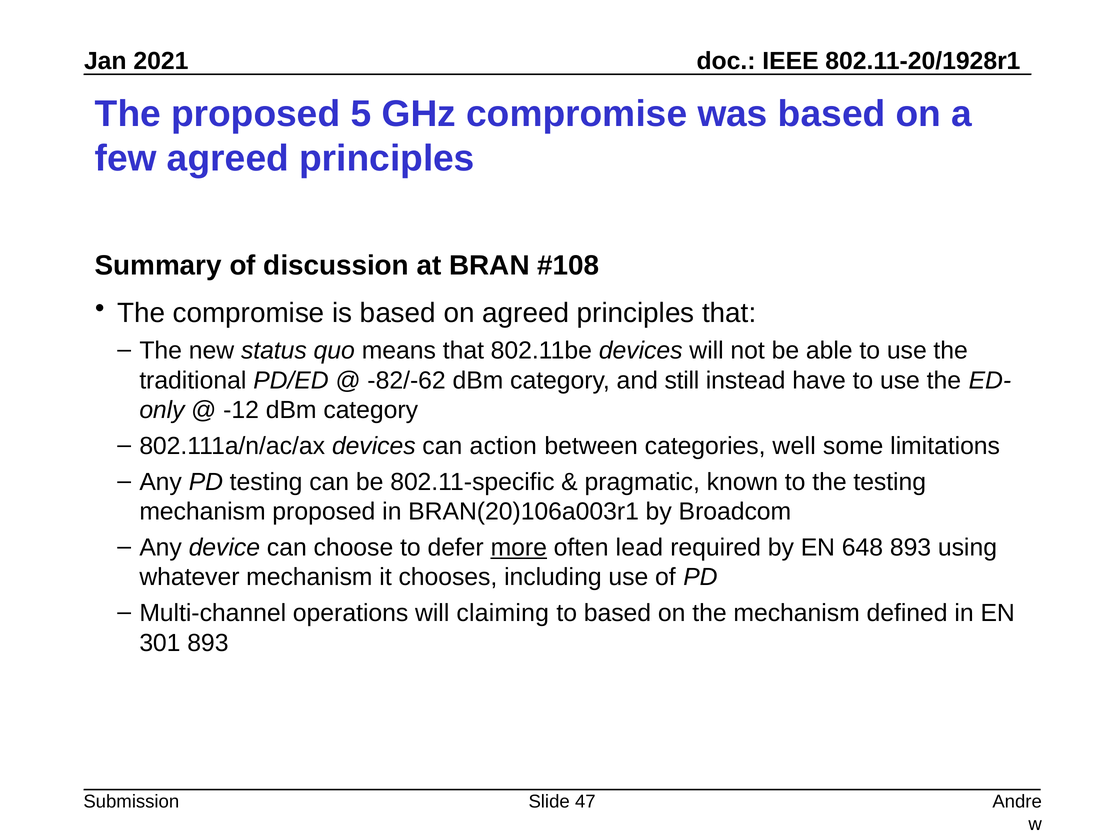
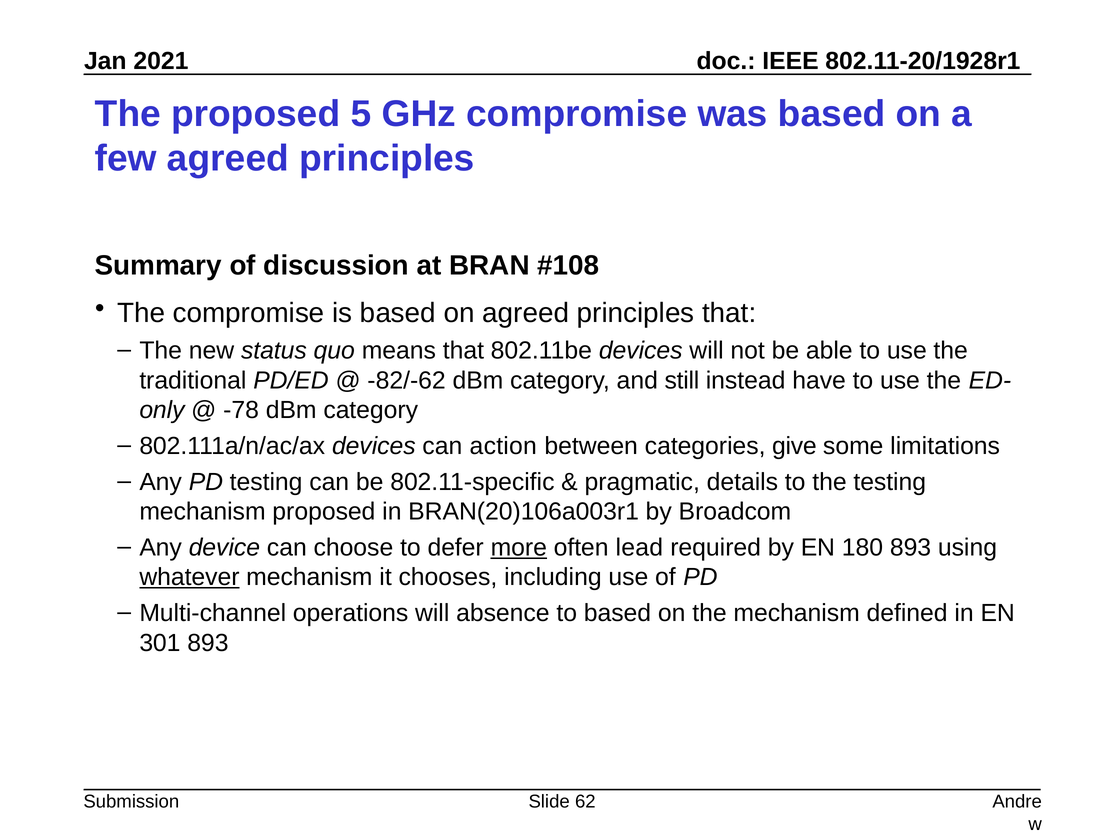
-12: -12 -> -78 (241, 410)
well: well -> give (794, 446)
known: known -> details (742, 482)
648: 648 -> 180 (862, 548)
whatever underline: none -> present (189, 577)
claiming: claiming -> absence (503, 613)
47: 47 -> 62 (585, 802)
